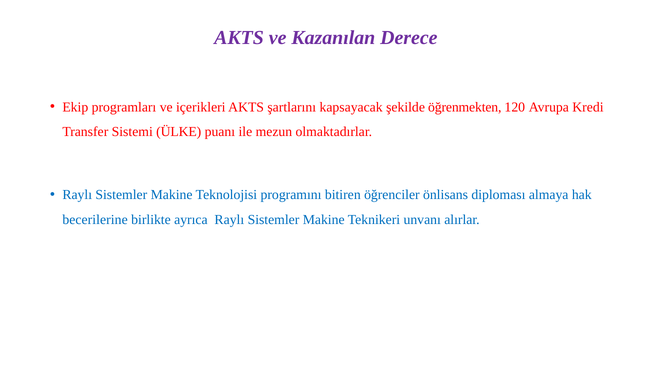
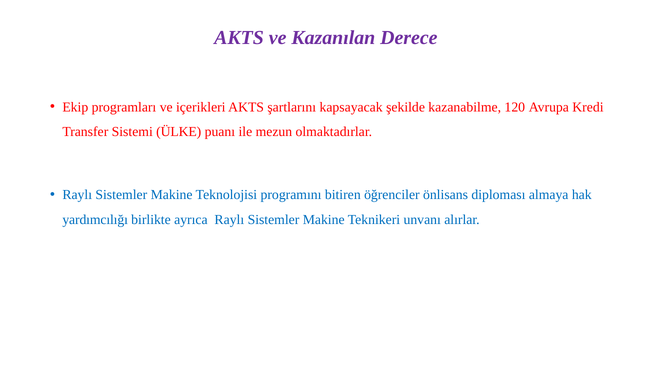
öğrenmekten: öğrenmekten -> kazanabilme (465, 107)
becerilerine: becerilerine -> yardımcılığı (95, 219)
